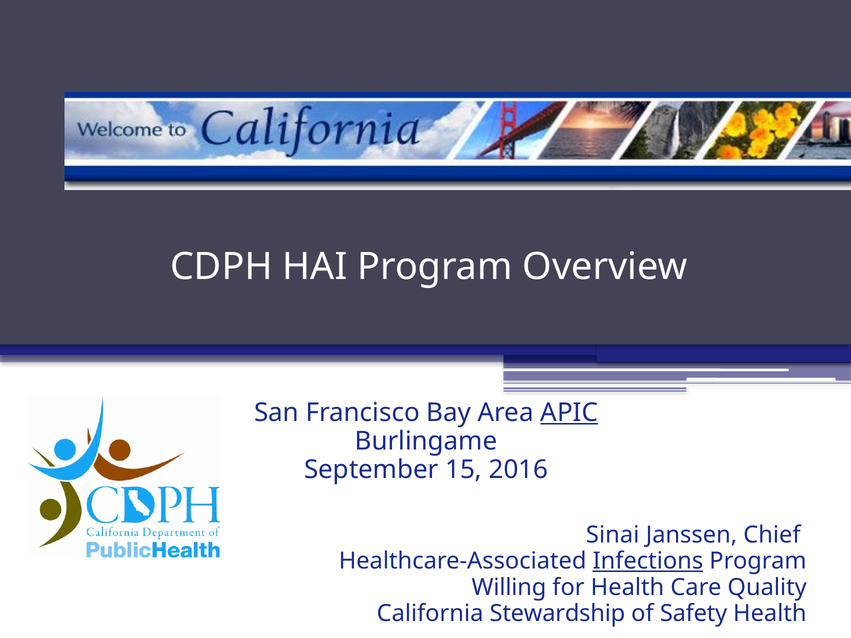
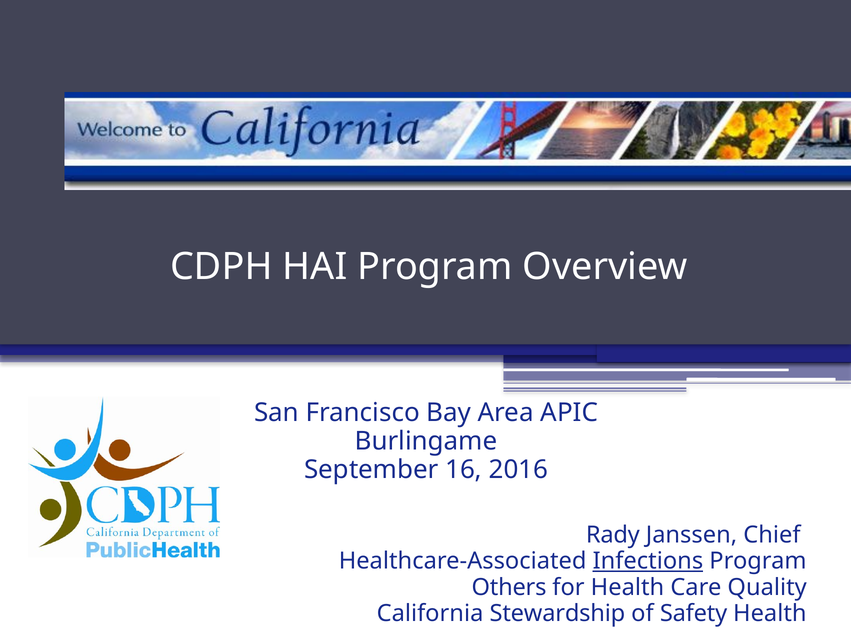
APIC underline: present -> none (569, 413)
15: 15 -> 16 (464, 470)
Sinai: Sinai -> Rady (613, 535)
Willing: Willing -> Others (509, 588)
